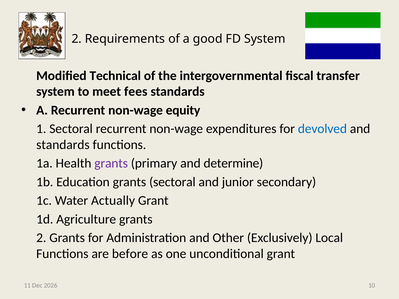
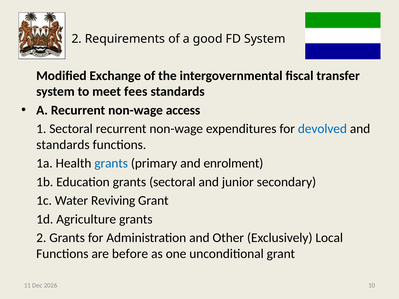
Technical: Technical -> Exchange (115, 76)
equity: equity -> access (183, 110)
grants colour: purple -> blue (111, 163)
determine: determine -> enrolment (233, 163)
Actually: Actually -> Reviving (113, 201)
